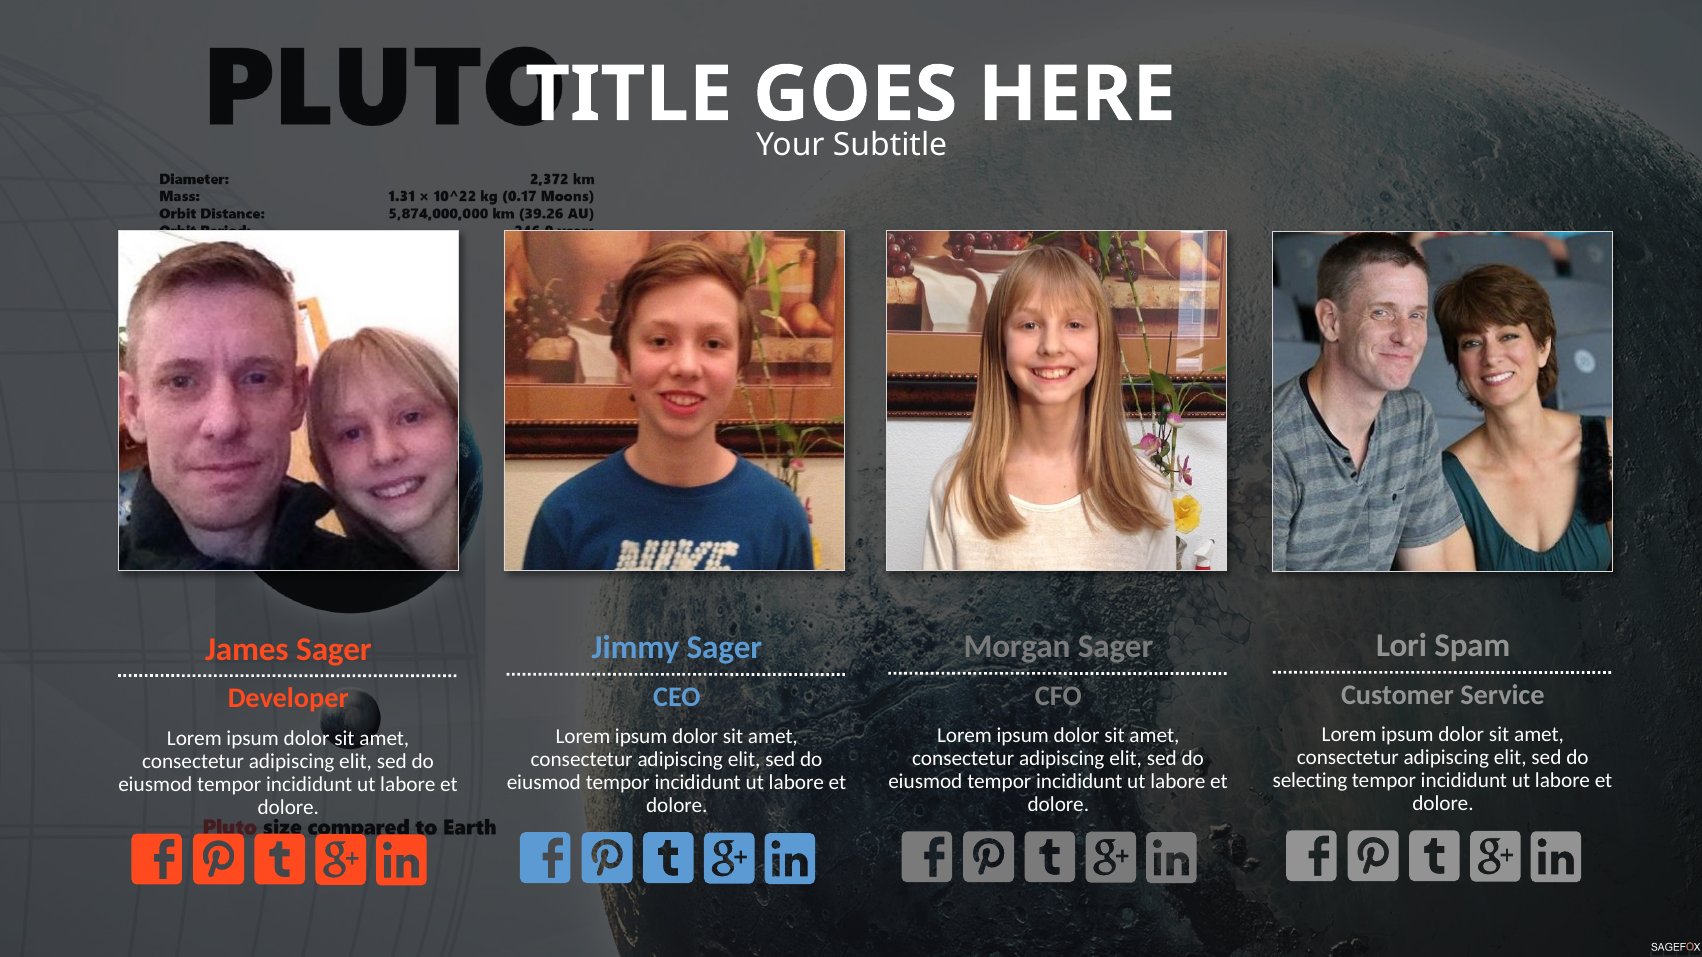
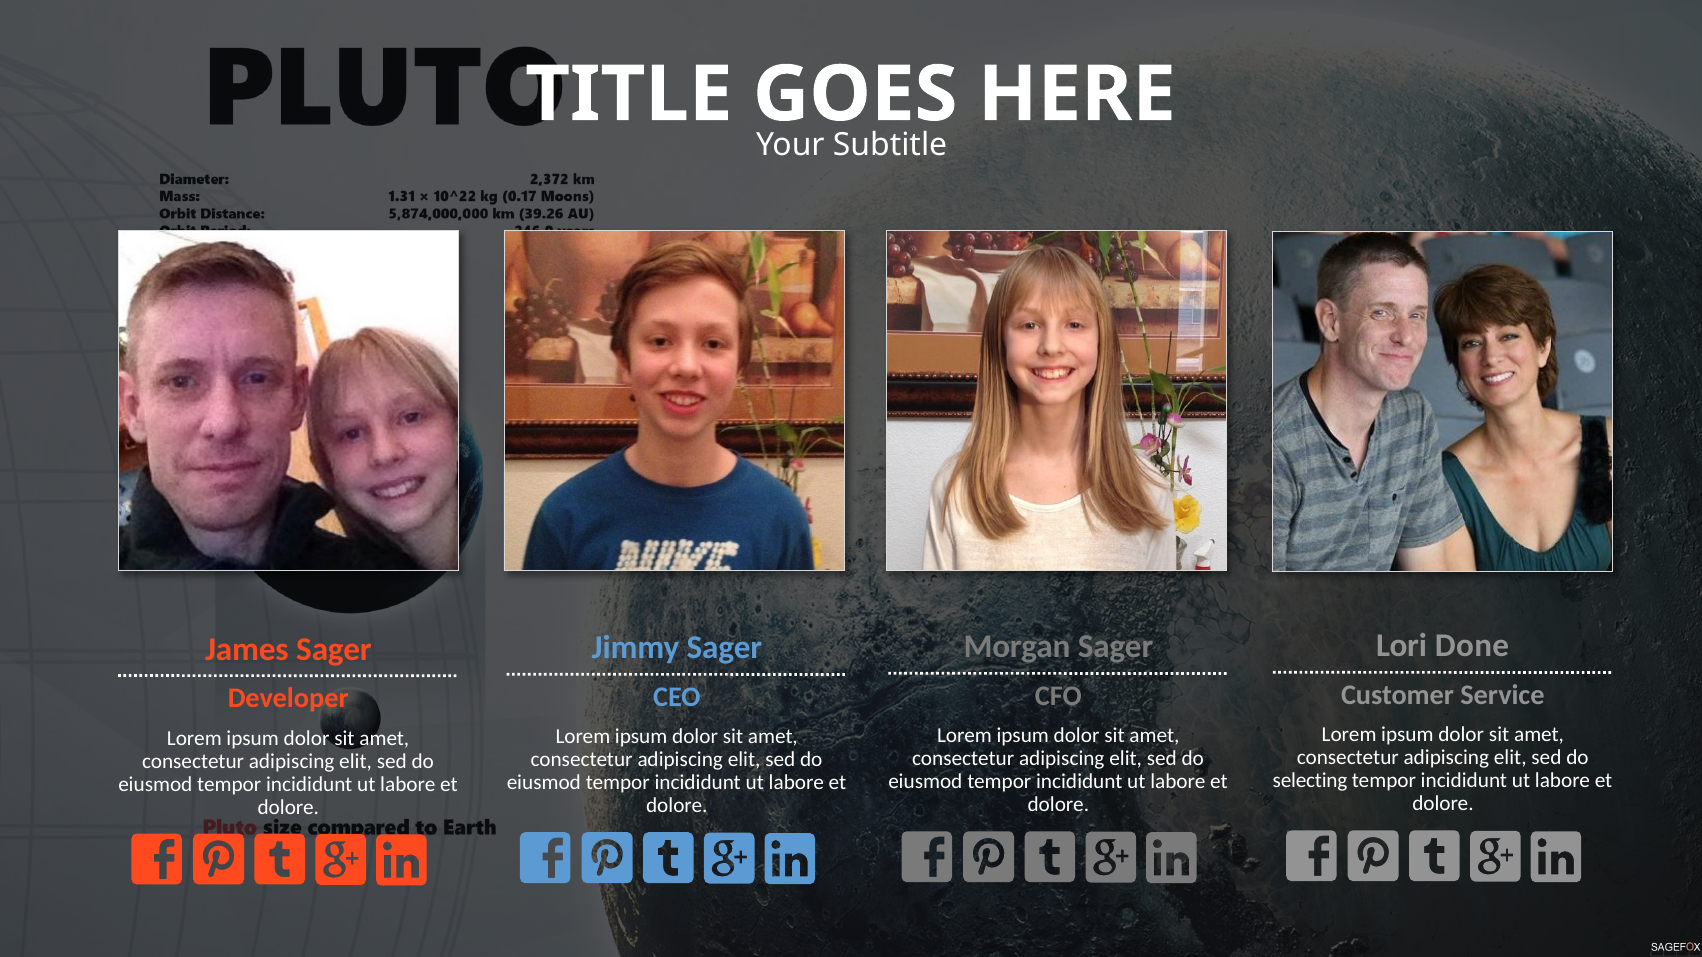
Spam: Spam -> Done (1472, 646)
